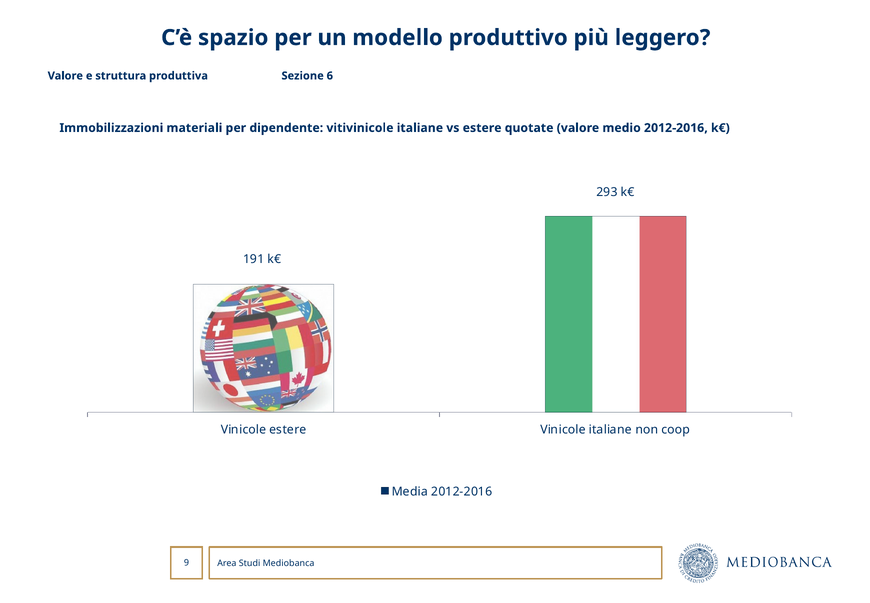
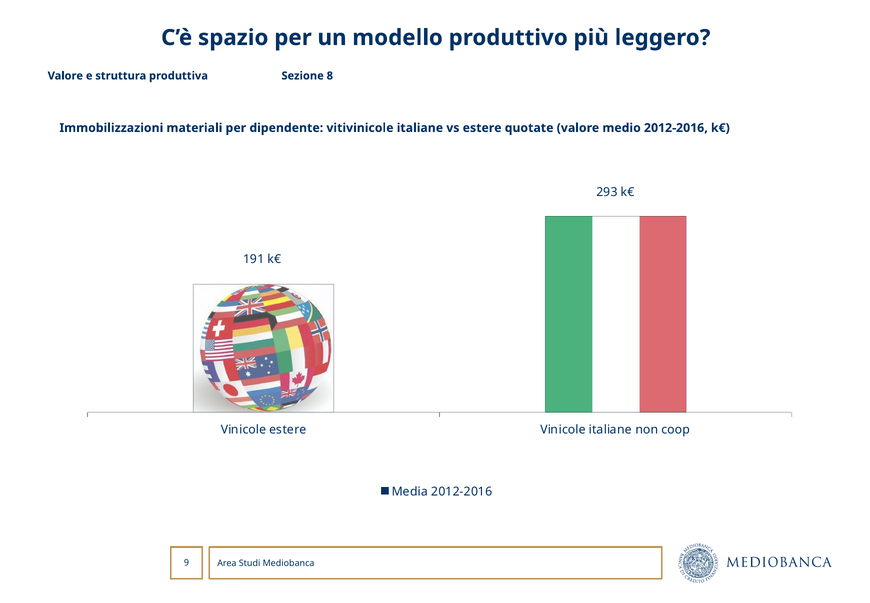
6: 6 -> 8 (330, 76)
